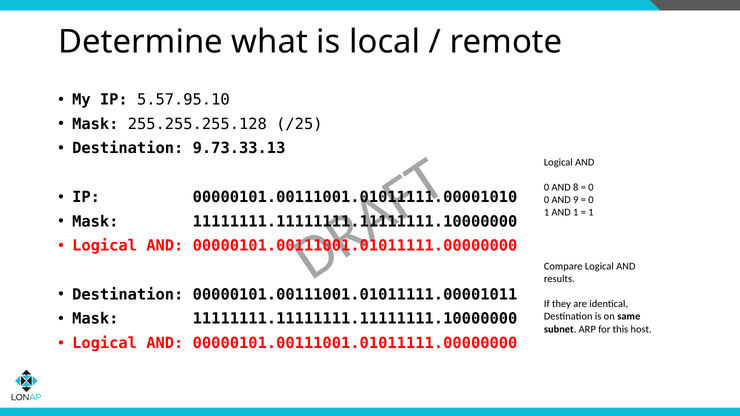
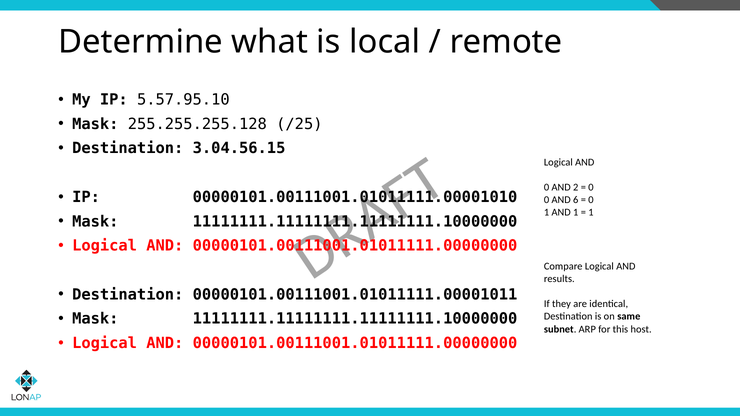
9.73.33.13: 9.73.33.13 -> 3.04.56.15 (239, 148)
8: 8 -> 2 (576, 187)
9: 9 -> 6 (576, 200)
